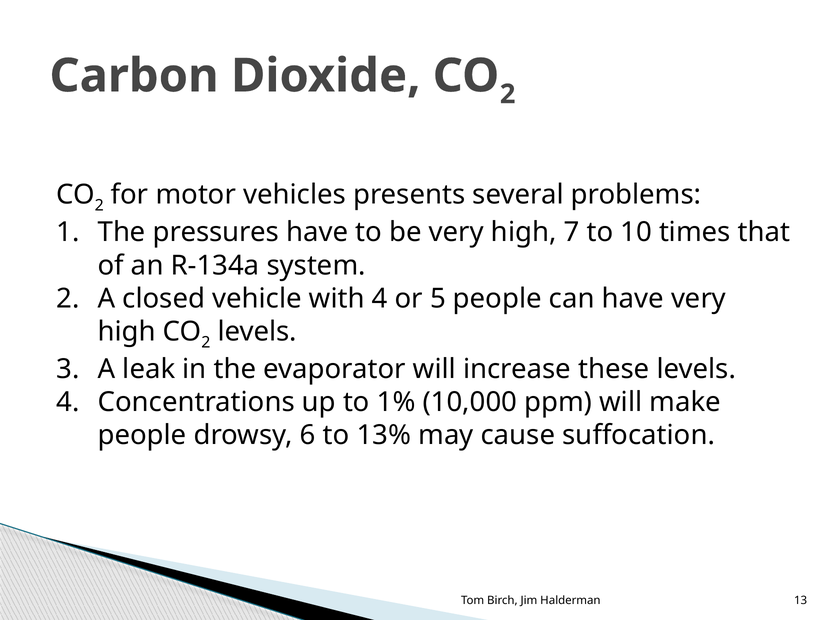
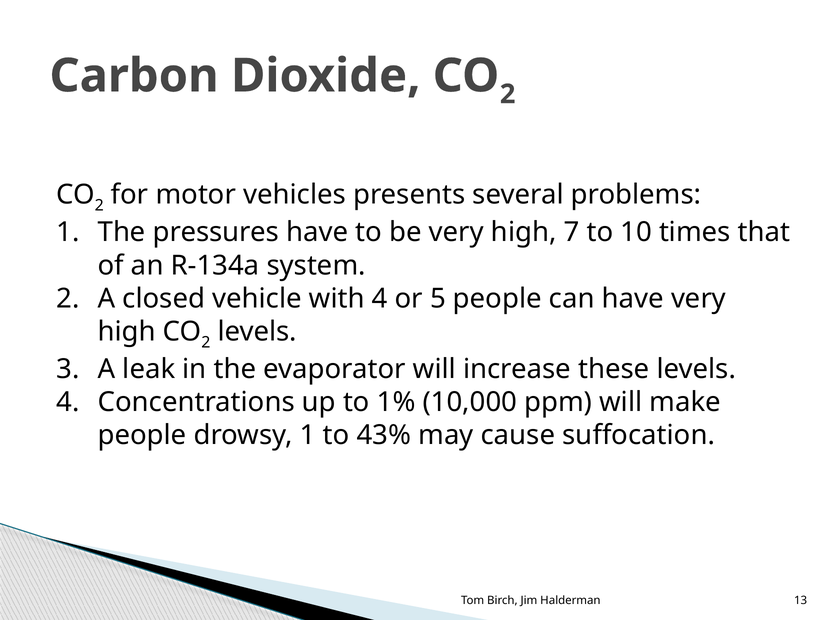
drowsy 6: 6 -> 1 (308, 435)
13%: 13% -> 43% (384, 435)
